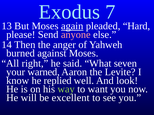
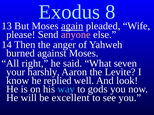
7: 7 -> 8 (110, 12)
Hard: Hard -> Wife (137, 26)
warned: warned -> harshly (44, 72)
way colour: light green -> light blue (66, 90)
want: want -> gods (98, 90)
